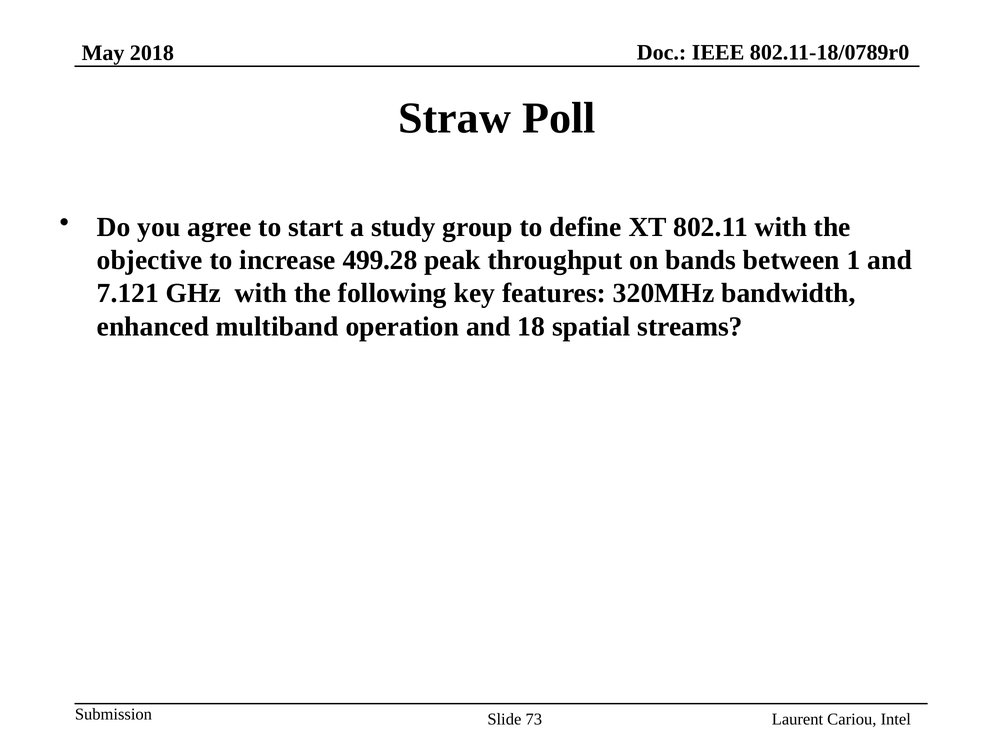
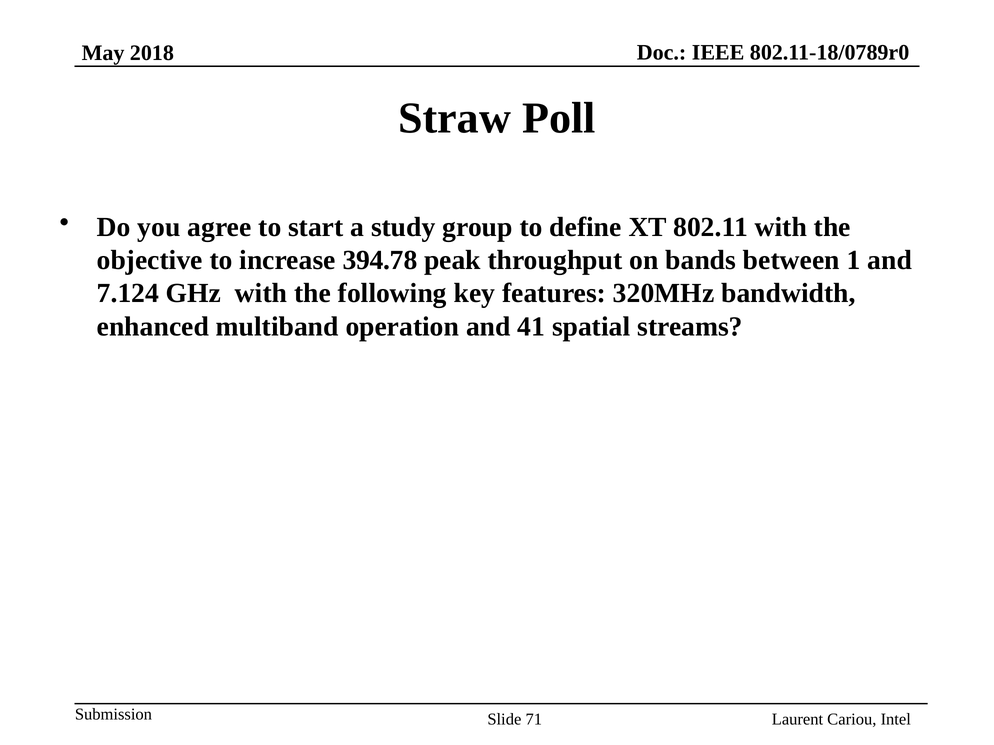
499.28: 499.28 -> 394.78 (380, 260)
7.121: 7.121 -> 7.124 (128, 294)
18: 18 -> 41 (531, 327)
73: 73 -> 71 (534, 720)
